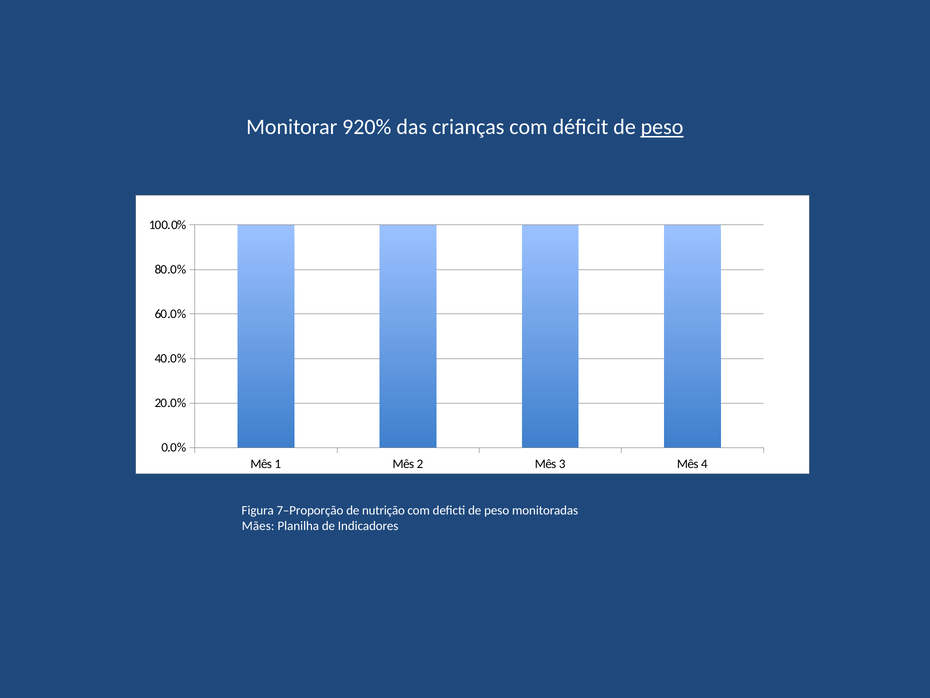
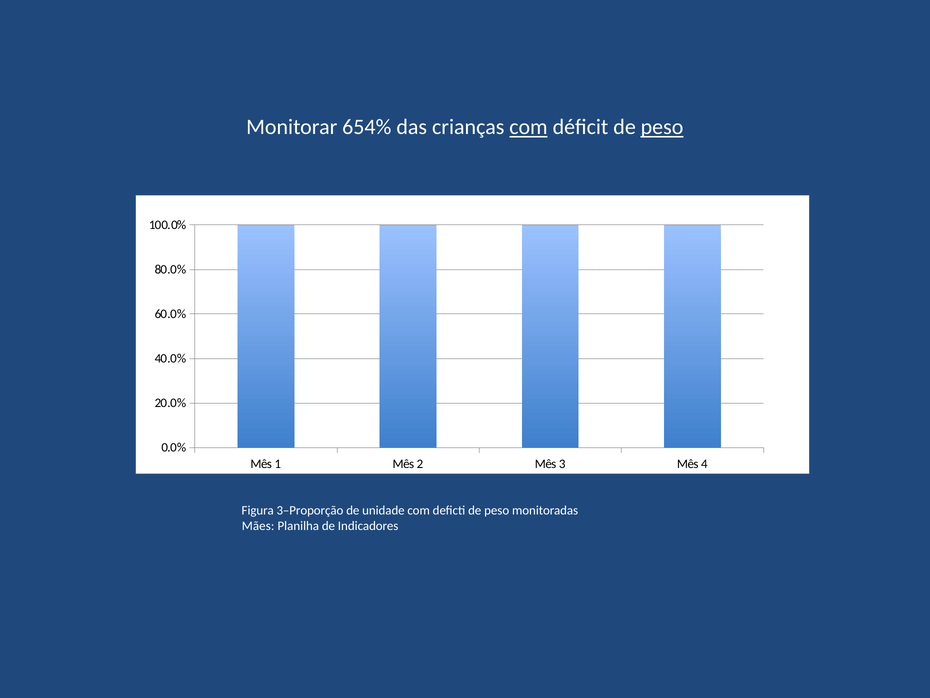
920%: 920% -> 654% (367, 127)
com underline: none -> present (528, 127)
7–Proporção: 7–Proporção -> 3–Proporção (310, 510)
nutrição: nutrição -> unidade (383, 510)
